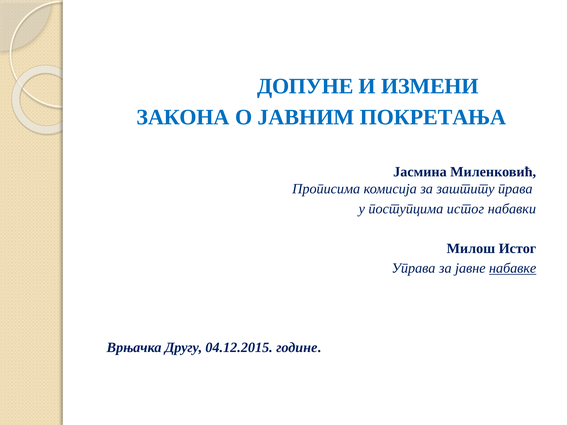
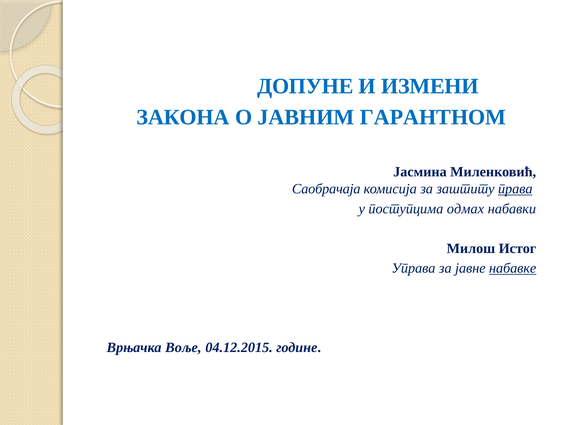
ПОКРЕТАЊА: ПОКРЕТАЊА -> ГАРАНТНОМ (433, 117)
Прописима: Прописима -> Саобрачаја (326, 189)
права underline: none -> present (515, 189)
поступцима истог: истог -> одмах (465, 209)
Другу: Другу -> Воље (183, 348)
